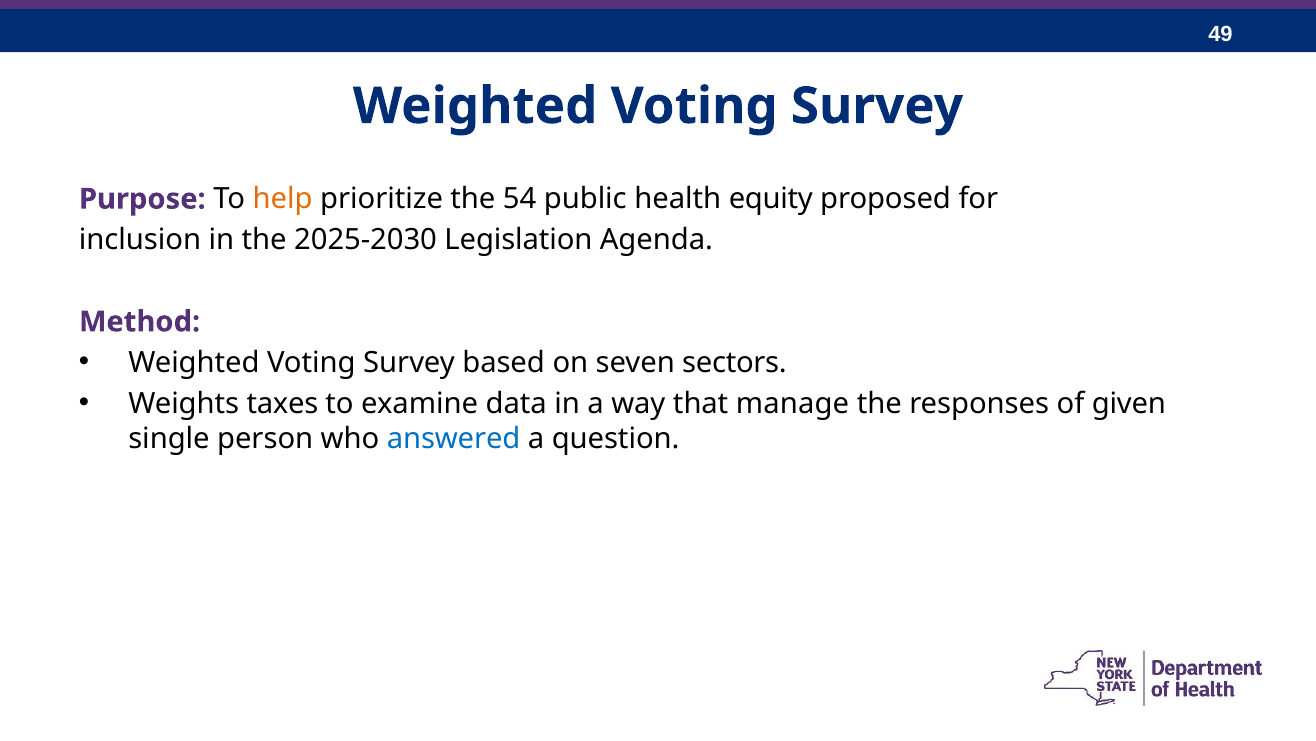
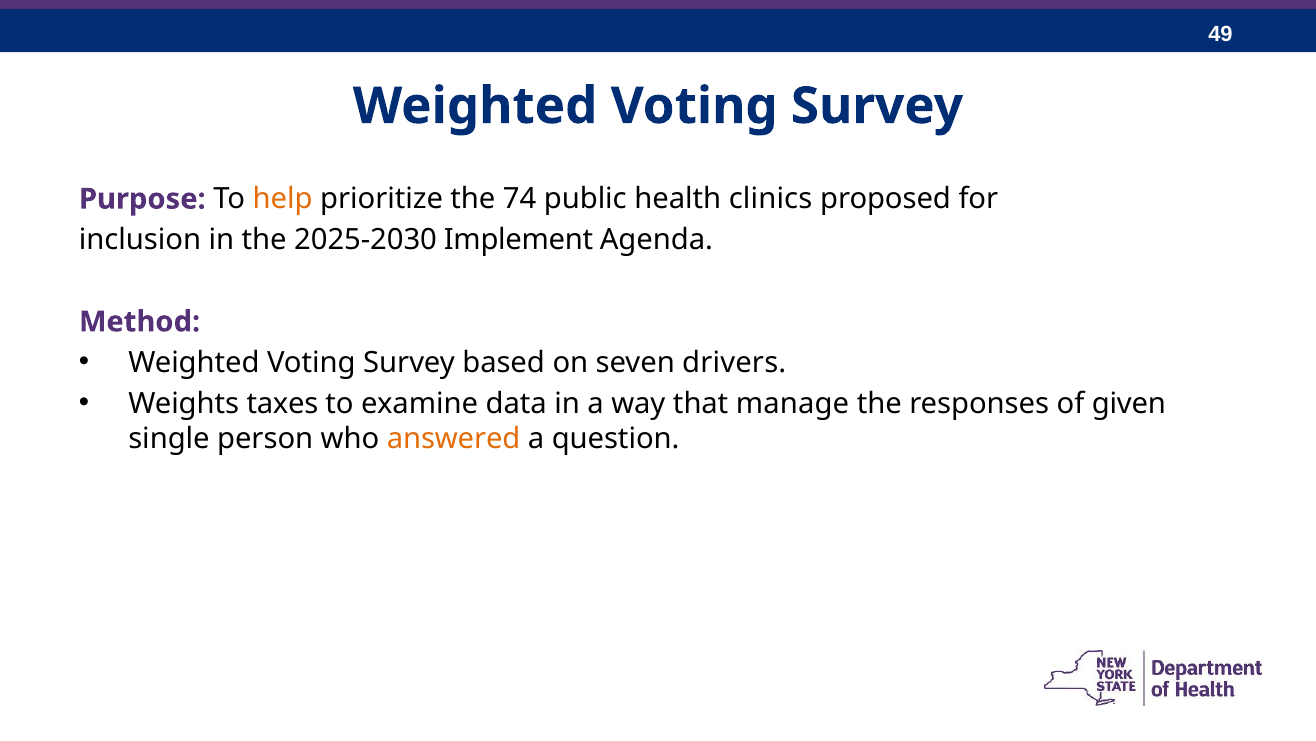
54: 54 -> 74 (520, 199)
equity: equity -> clinics (771, 199)
Legislation: Legislation -> Implement (519, 240)
sectors: sectors -> drivers (734, 362)
answered colour: blue -> orange (454, 438)
